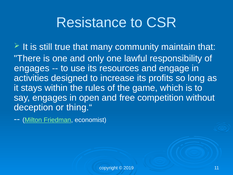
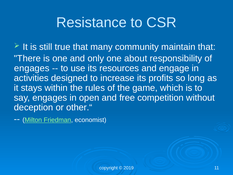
lawful: lawful -> about (136, 58)
thing.“: thing.“ -> other.“ (79, 107)
